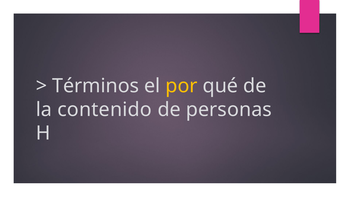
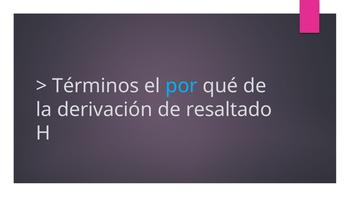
por colour: yellow -> light blue (182, 86)
contenido: contenido -> derivación (105, 109)
personas: personas -> resaltado (229, 109)
